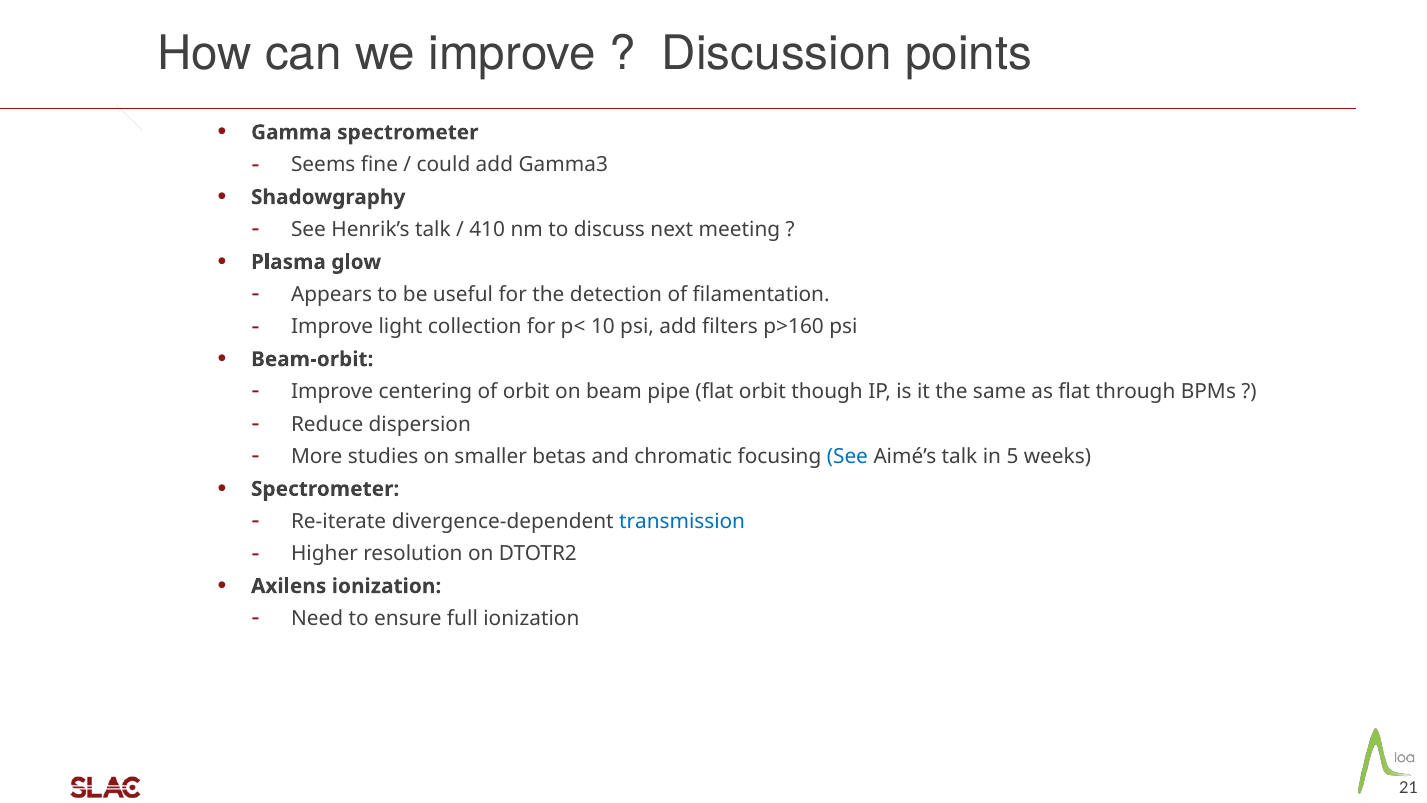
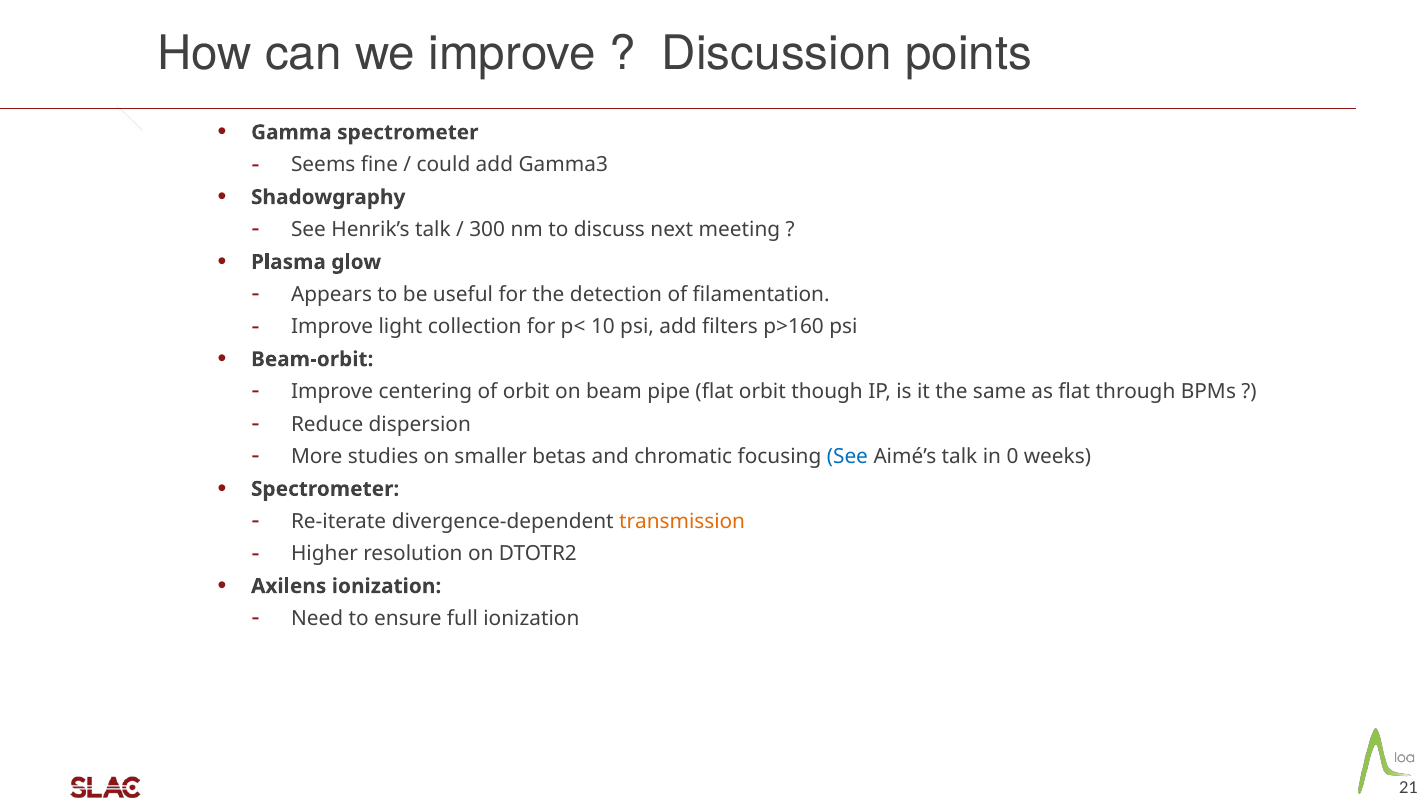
410: 410 -> 300 (487, 230)
5: 5 -> 0 (1012, 456)
transmission colour: blue -> orange (682, 521)
